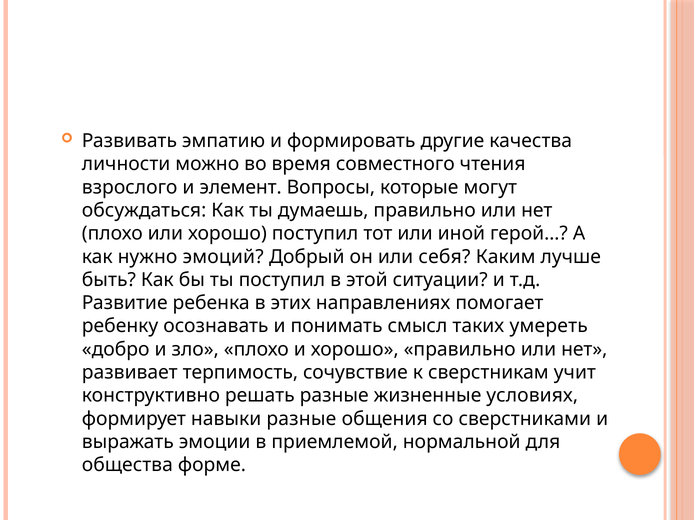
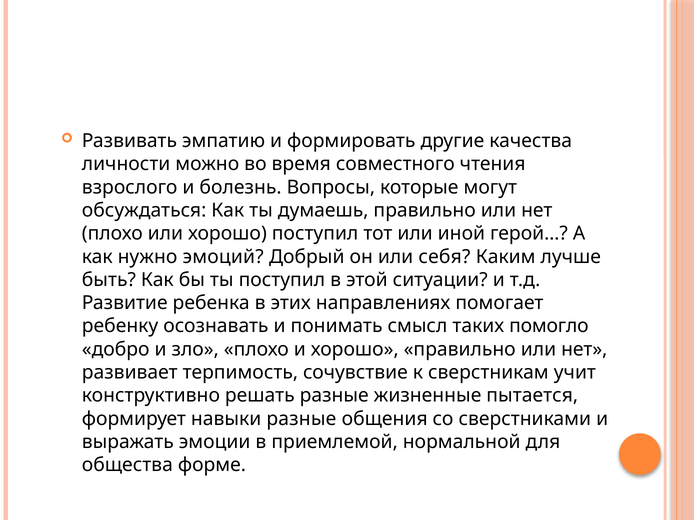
элемент: элемент -> болезнь (241, 187)
умереть: умереть -> помогло (549, 326)
условиях: условиях -> пытается (532, 396)
